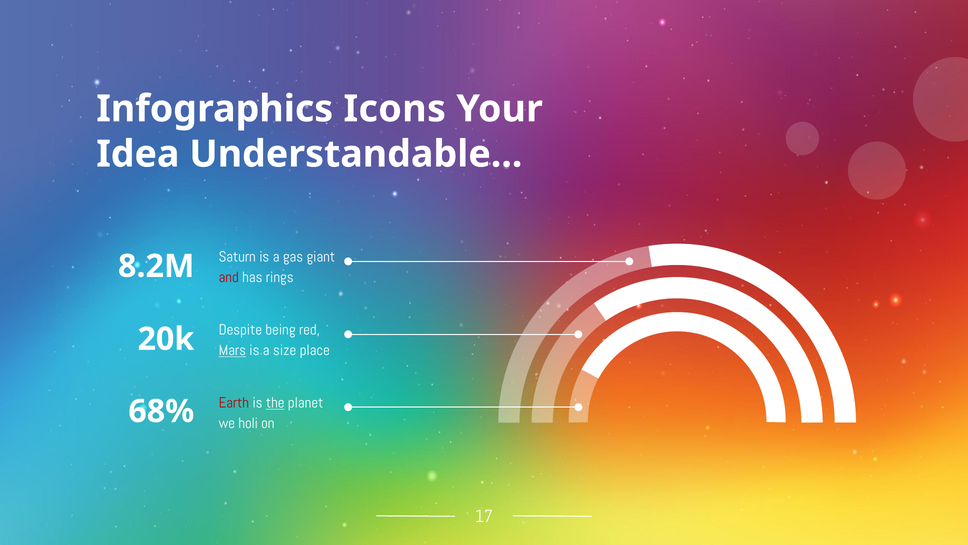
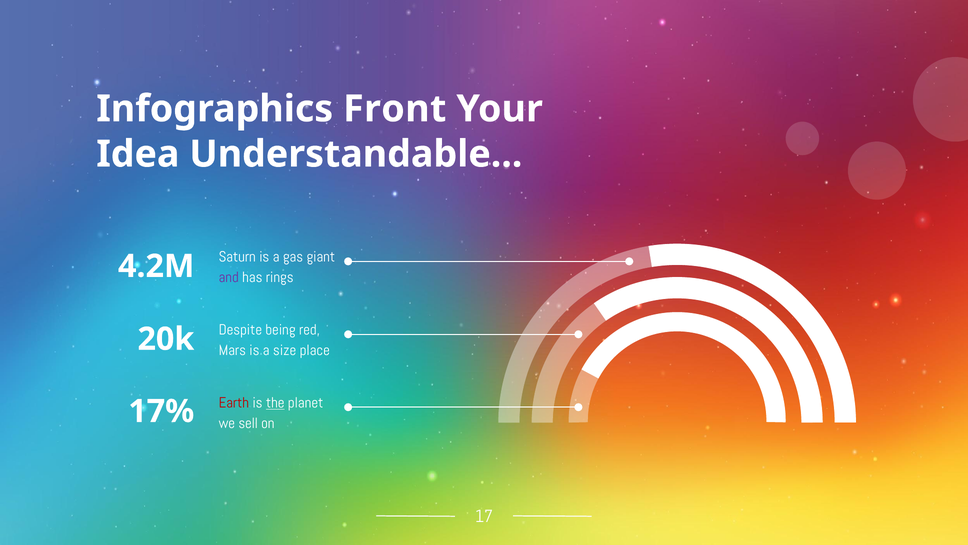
Icons: Icons -> Front (395, 109)
8.2M: 8.2M -> 4.2M (156, 266)
and colour: red -> purple (229, 277)
Mars underline: present -> none (232, 350)
68%: 68% -> 17% (161, 411)
holi: holi -> sell (248, 423)
